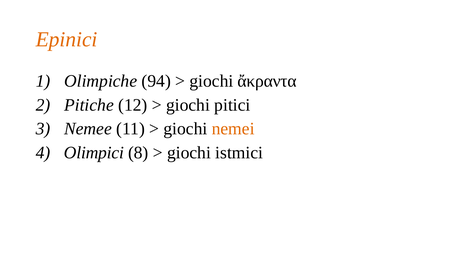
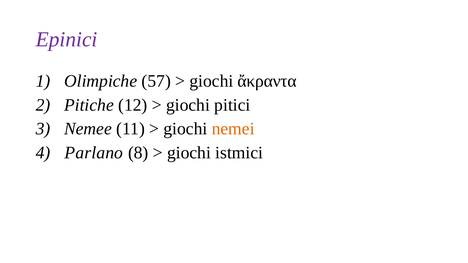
Epinici colour: orange -> purple (67, 39)
94: 94 -> 57 (156, 81)
Olimpici: Olimpici -> Parlano (94, 153)
